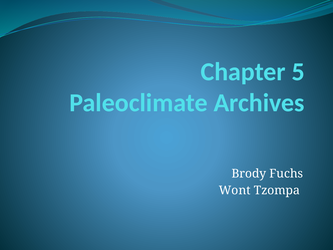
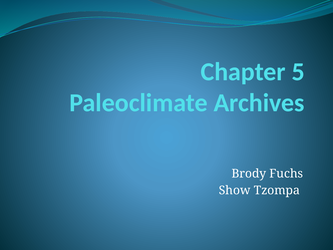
Wont: Wont -> Show (235, 190)
